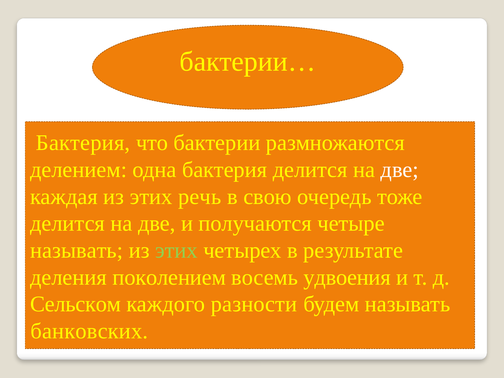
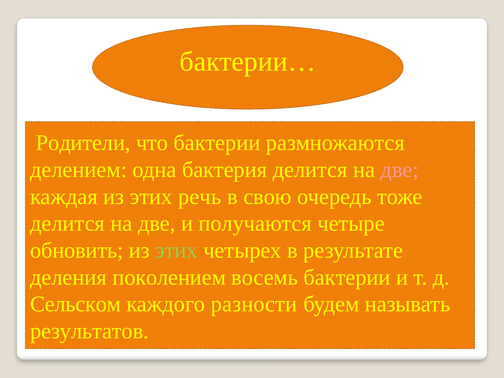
Бактерия: Бактерия -> Родители (83, 143)
две colour: white -> pink (400, 170)
называть: называть -> обновить (77, 250)
восемь удвоения: удвоения -> бактерии (347, 277)
банковских: банковских -> результатов (89, 331)
